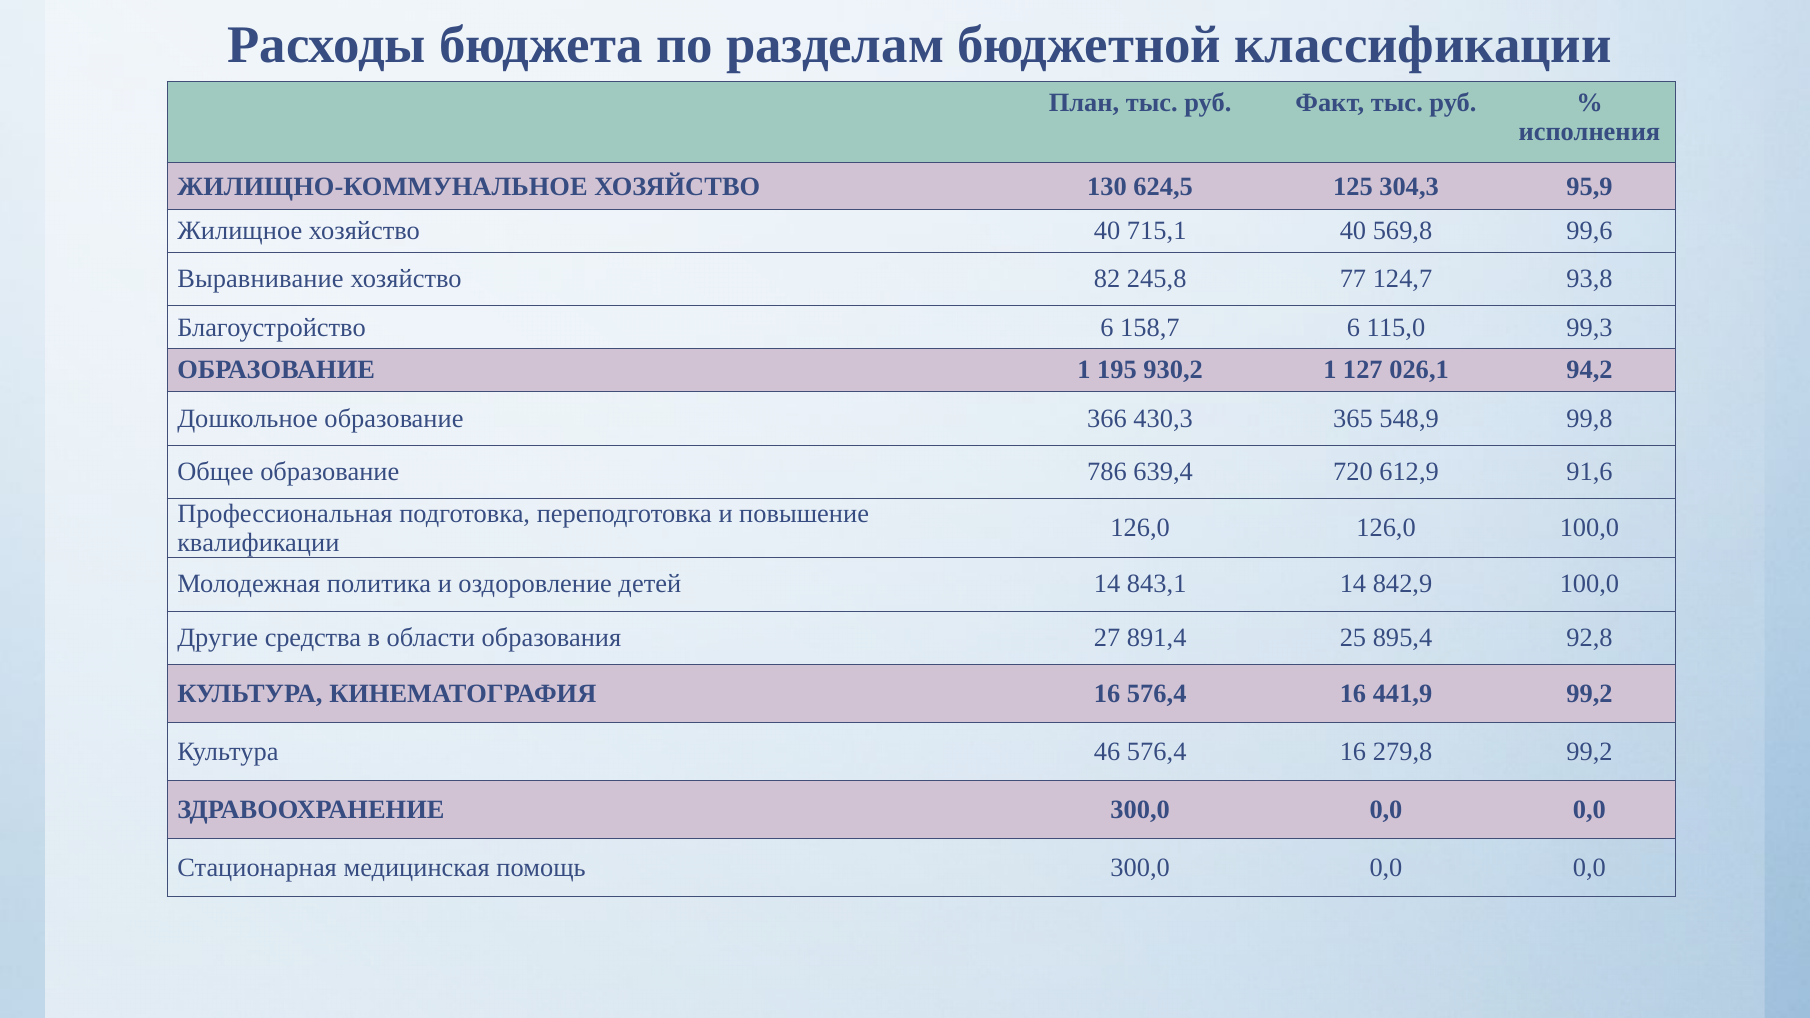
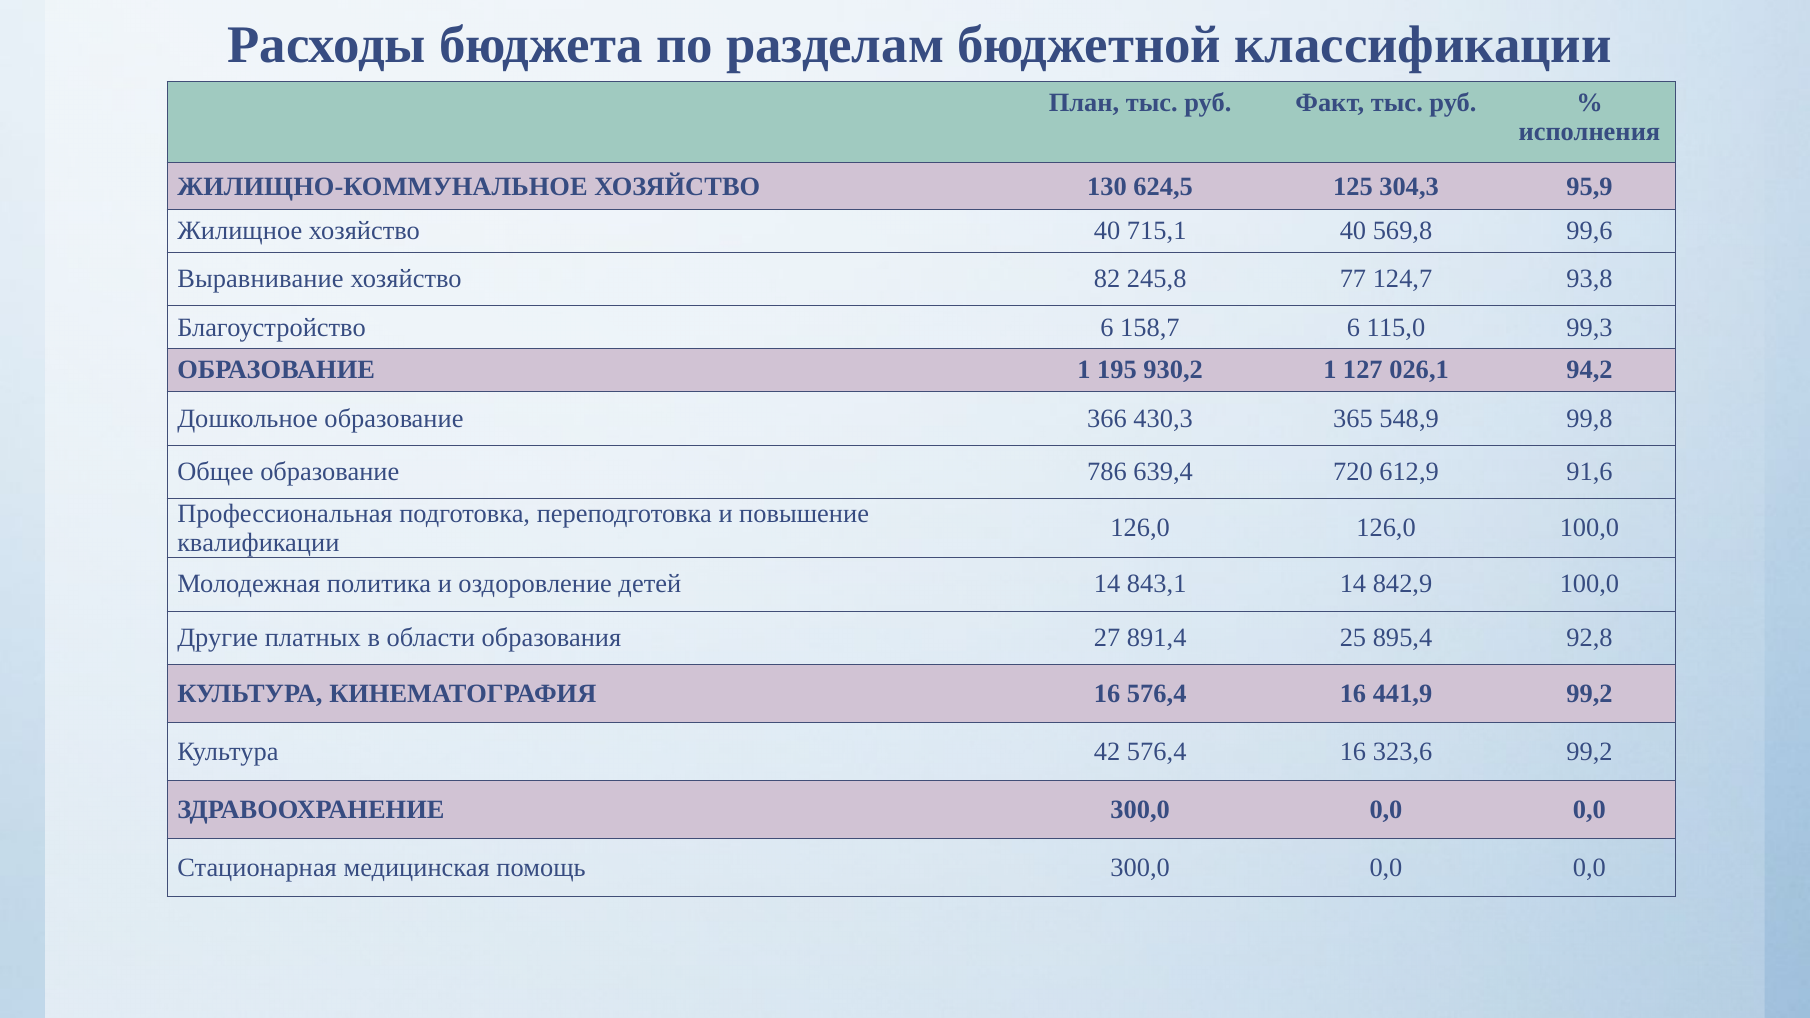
средства: средства -> платных (313, 638)
46: 46 -> 42 (1107, 752)
279,8: 279,8 -> 323,6 (1403, 752)
